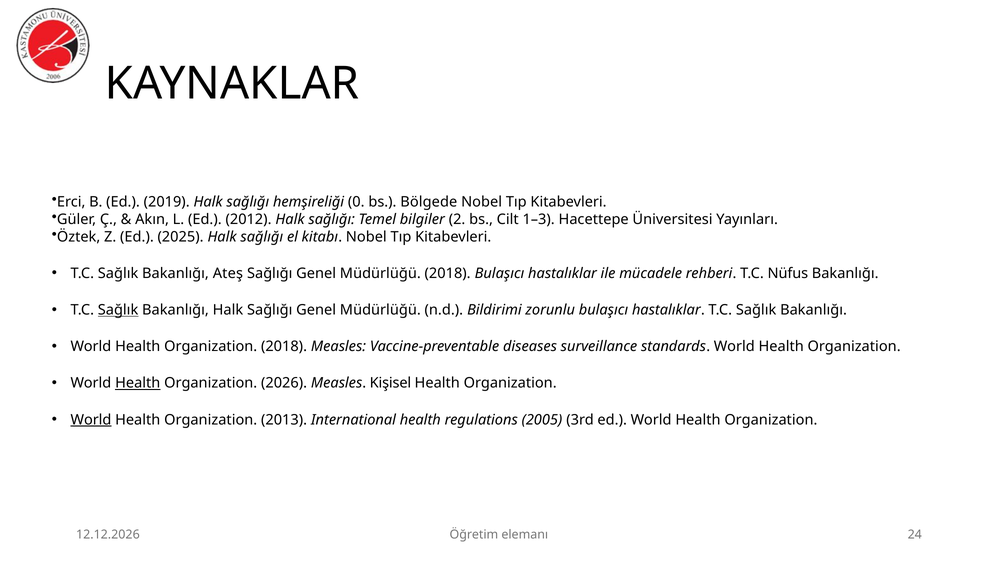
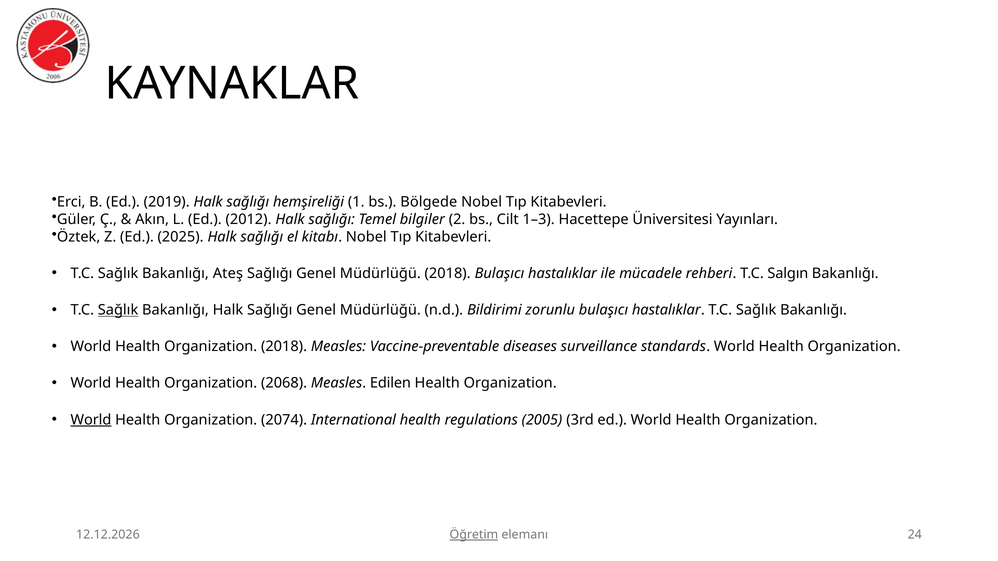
0: 0 -> 1 (356, 202)
Nüfus: Nüfus -> Salgın (788, 274)
Health underline: present -> none (138, 383)
2026: 2026 -> 2068 (284, 383)
Kişisel: Kişisel -> Edilen (390, 383)
2013: 2013 -> 2074 (284, 420)
Öğretim underline: none -> present (474, 535)
